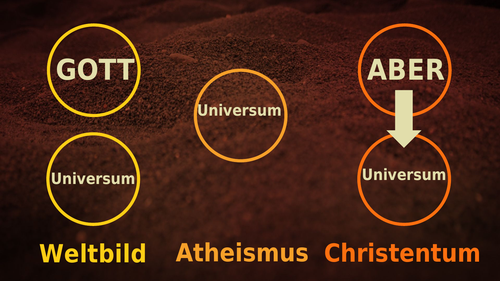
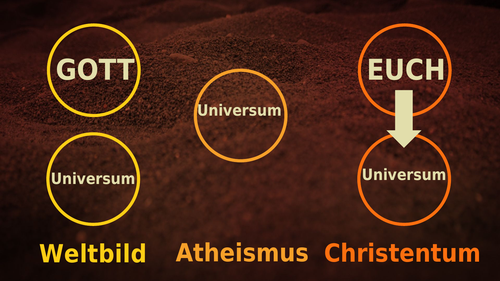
ABER: ABER -> EUCH (406, 70)
